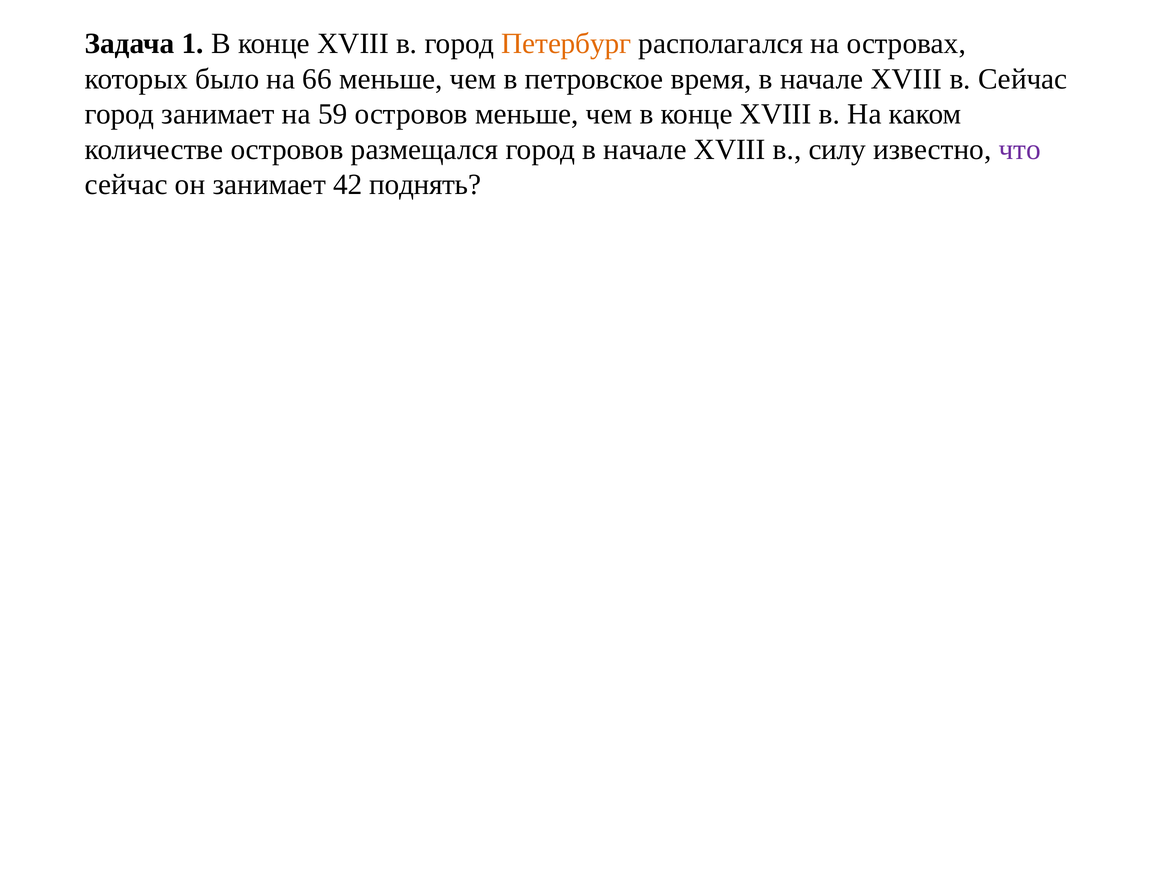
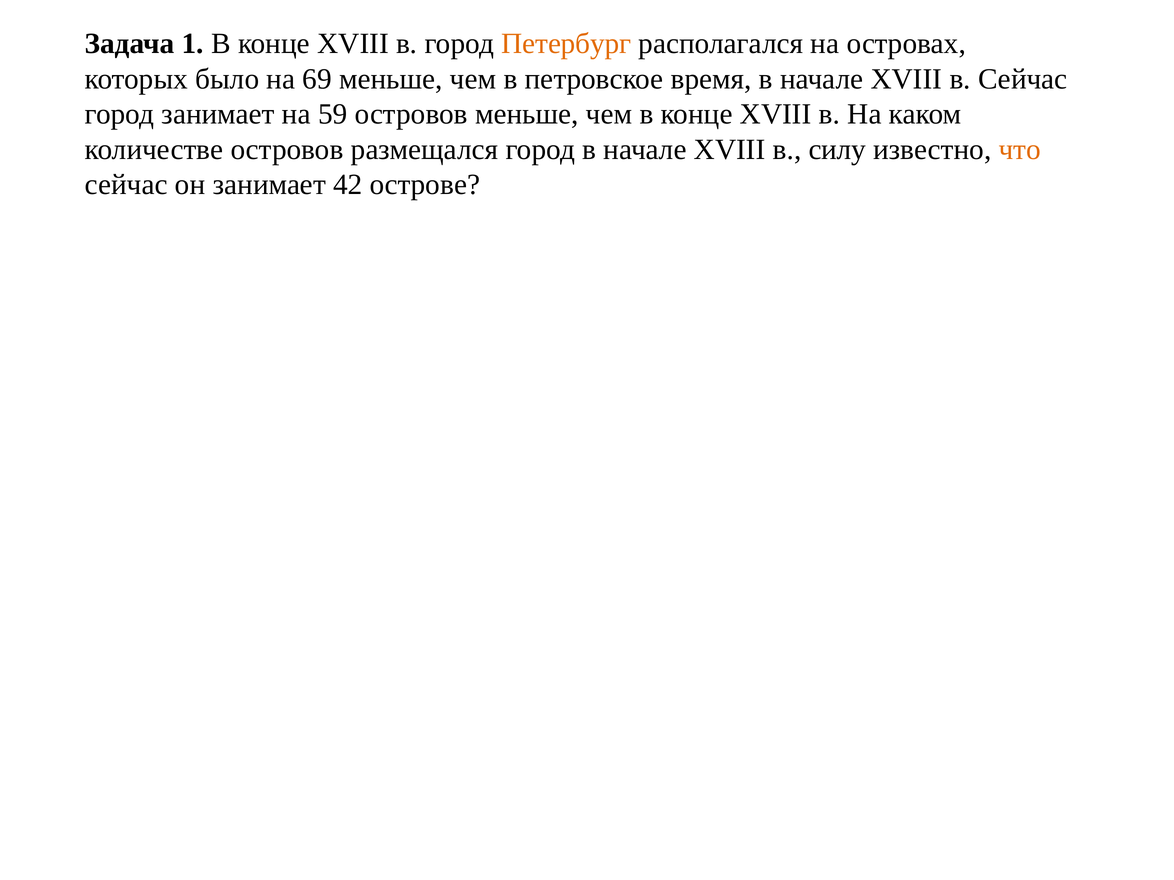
66: 66 -> 69 (317, 79)
что colour: purple -> orange (1020, 149)
поднять: поднять -> острове (425, 185)
